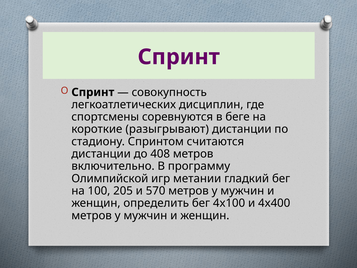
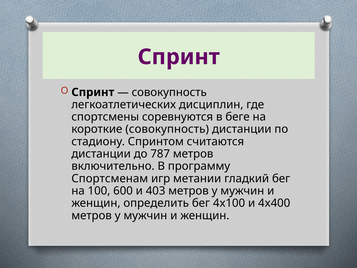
короткие разыгрывают: разыгрывают -> совокупность (167, 129)
408: 408 -> 787 (160, 154)
Олимпийской: Олимпийской -> Спортсменам (110, 178)
205: 205 -> 600 (123, 191)
570: 570 -> 403 (156, 191)
